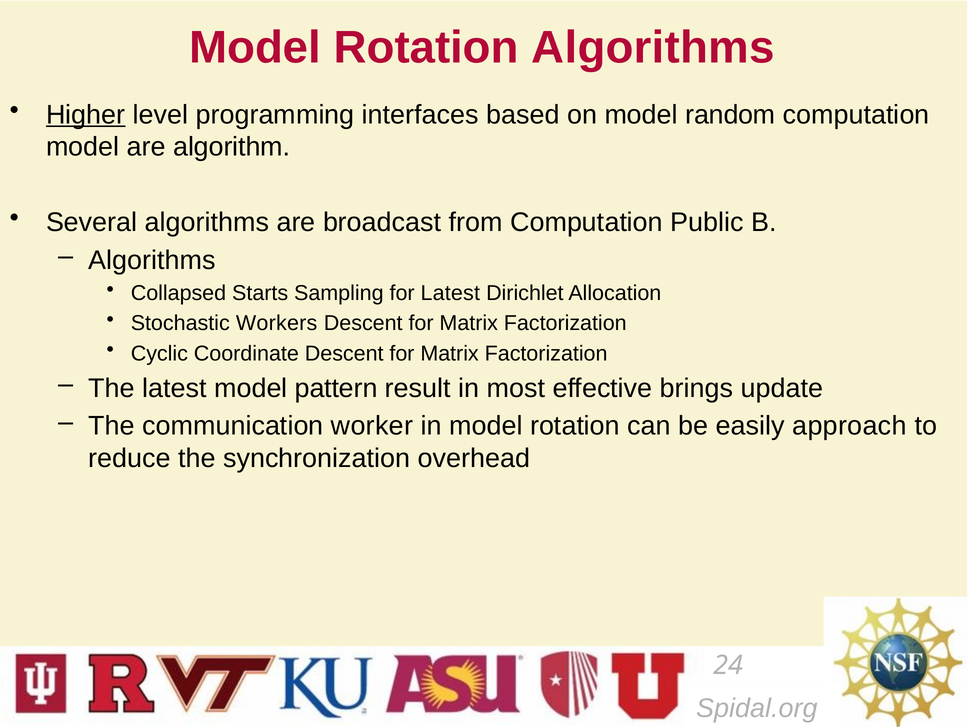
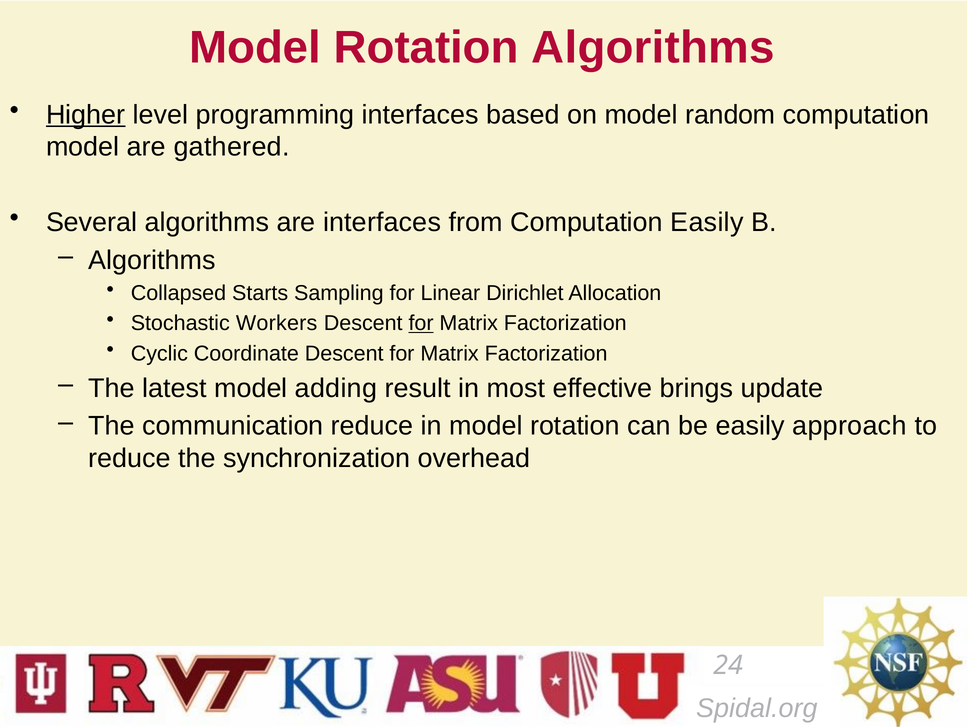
algorithm: algorithm -> gathered (232, 147)
are broadcast: broadcast -> interfaces (382, 222)
Computation Public: Public -> Easily (707, 222)
for Latest: Latest -> Linear (450, 293)
for underline: none -> present (421, 323)
pattern: pattern -> adding (336, 388)
communication worker: worker -> reduce (372, 426)
